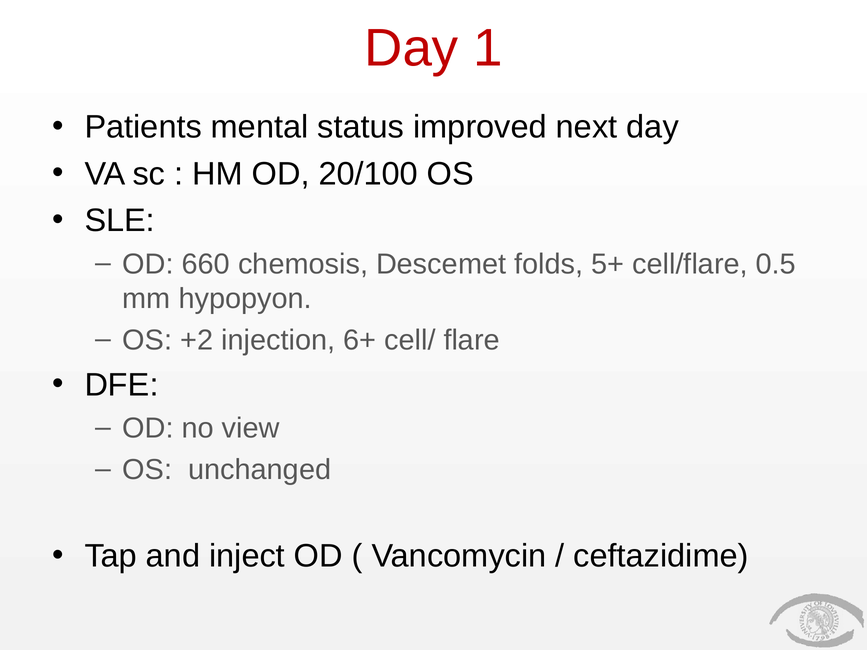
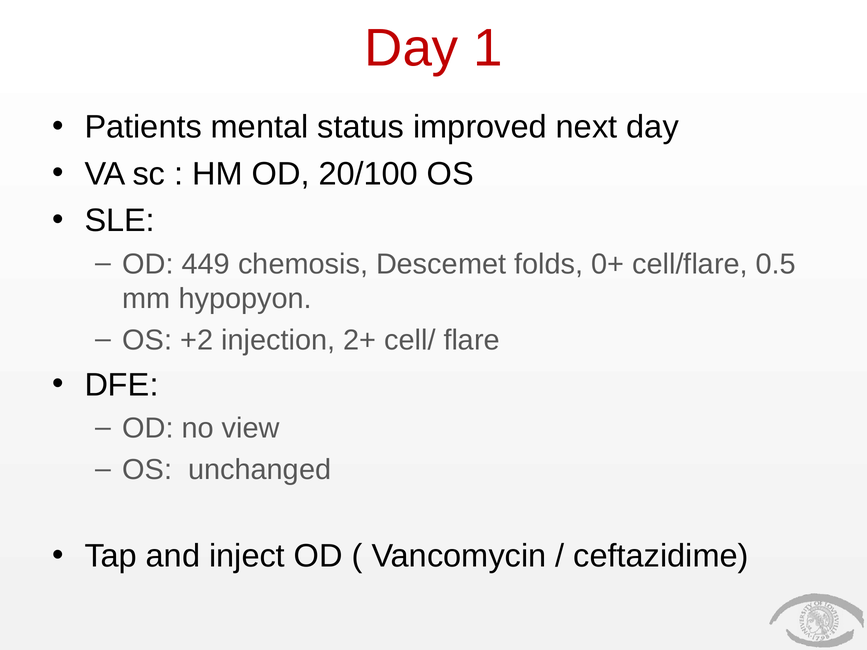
660: 660 -> 449 (206, 264)
5+: 5+ -> 0+ (608, 264)
6+: 6+ -> 2+ (360, 340)
